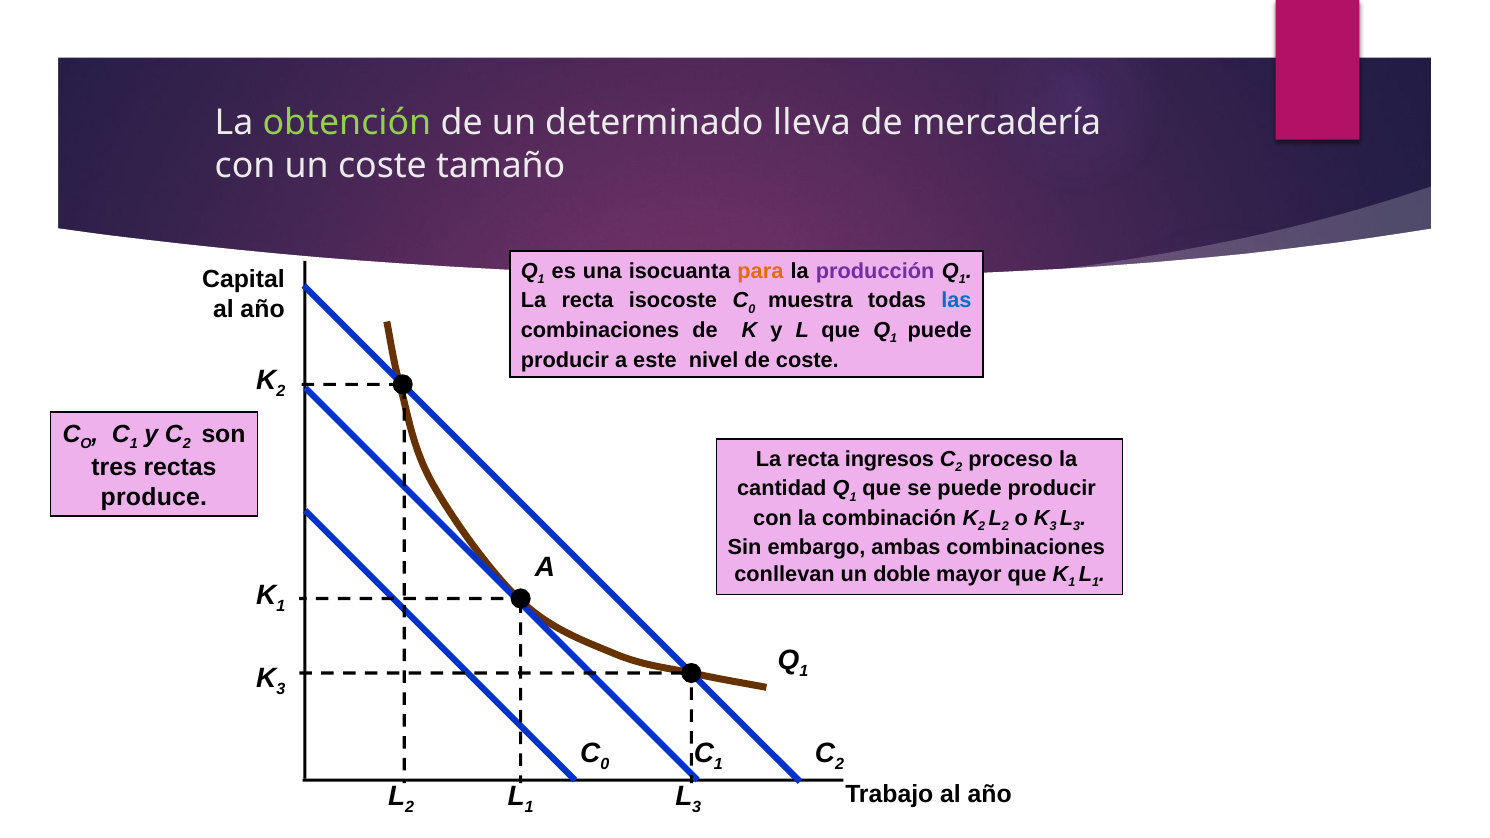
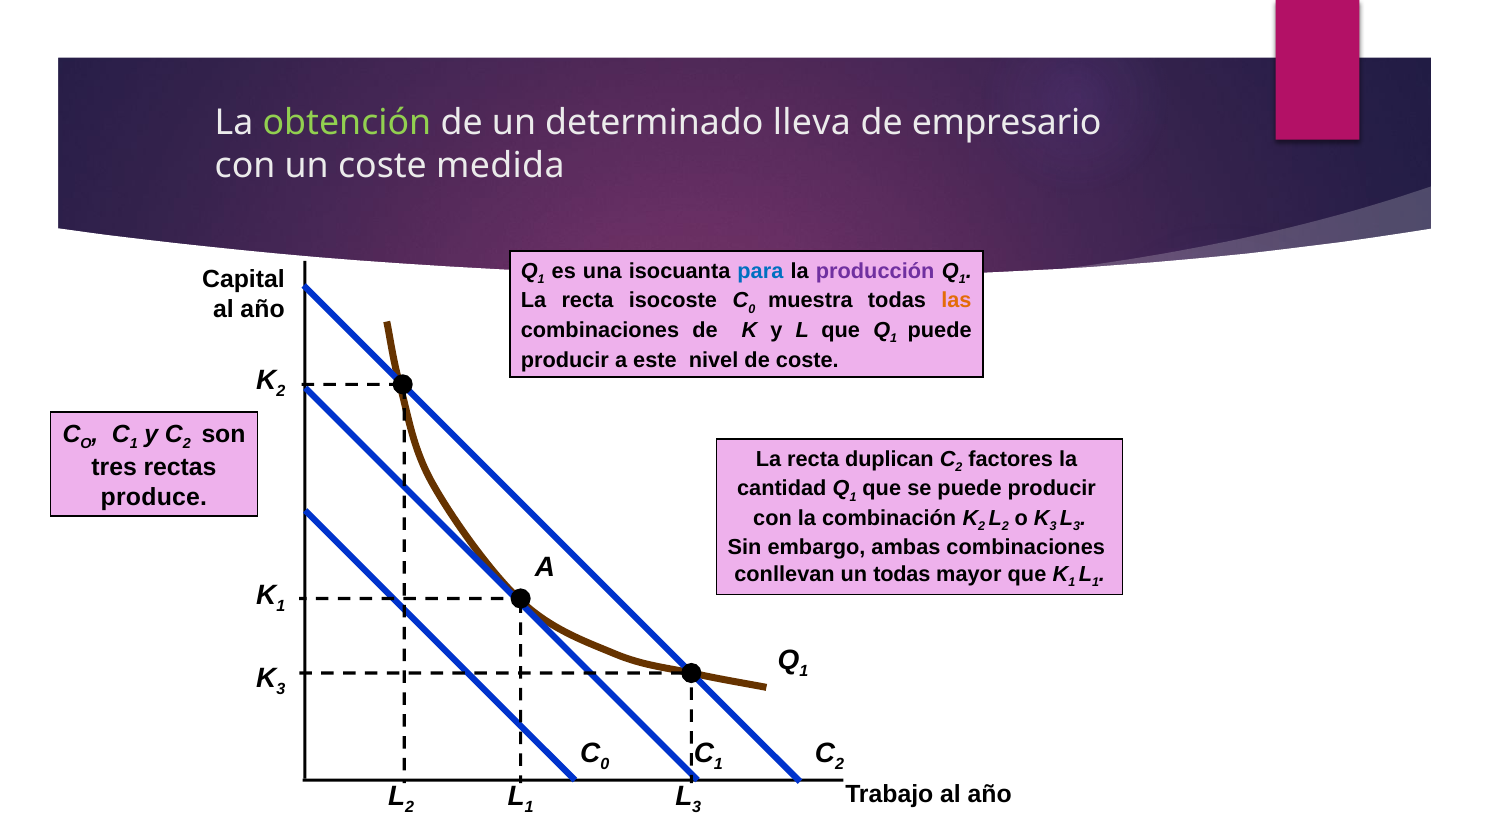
mercadería: mercadería -> empresario (1007, 123)
tamaño: tamaño -> medida (500, 166)
para colour: orange -> blue (760, 271)
las colour: blue -> orange (956, 301)
ingresos: ingresos -> duplican (889, 459)
proceso: proceso -> factores (1011, 459)
un doble: doble -> todas (902, 574)
